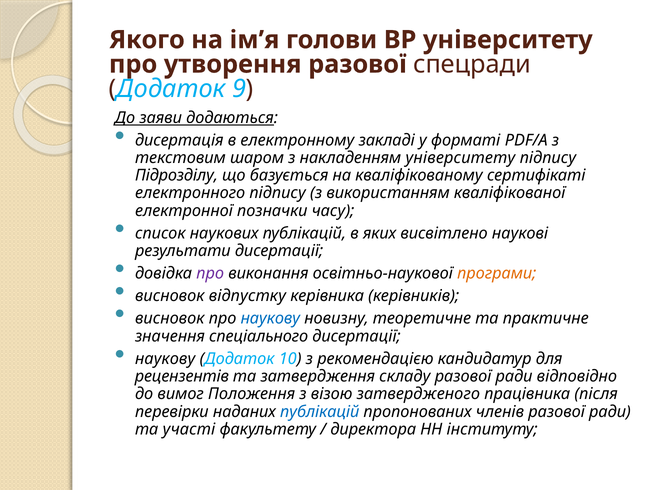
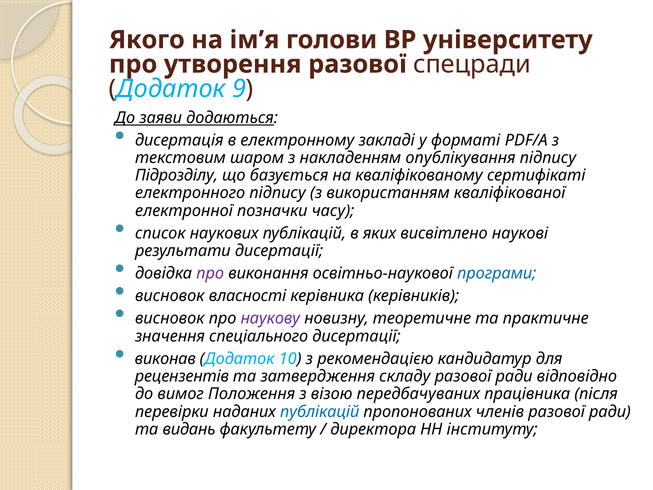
накладенням університету: університету -> опублікування (460, 158)
програми colour: orange -> blue (497, 273)
відпустку: відпустку -> власності (248, 296)
наукову colour: blue -> purple (270, 318)
наукову: наукову -> виконав (165, 358)
затвердженого: затвердженого -> передбачуваних (418, 394)
участі: участі -> видань (189, 429)
